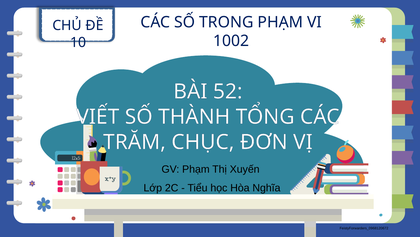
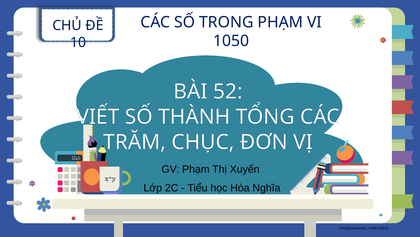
1002: 1002 -> 1050 (231, 41)
